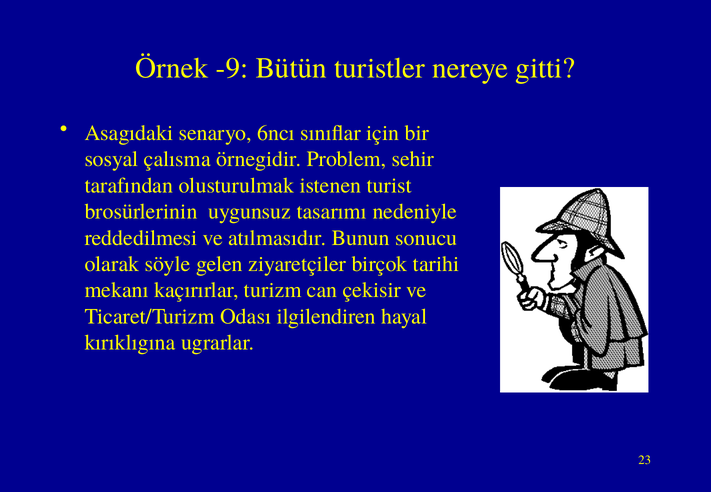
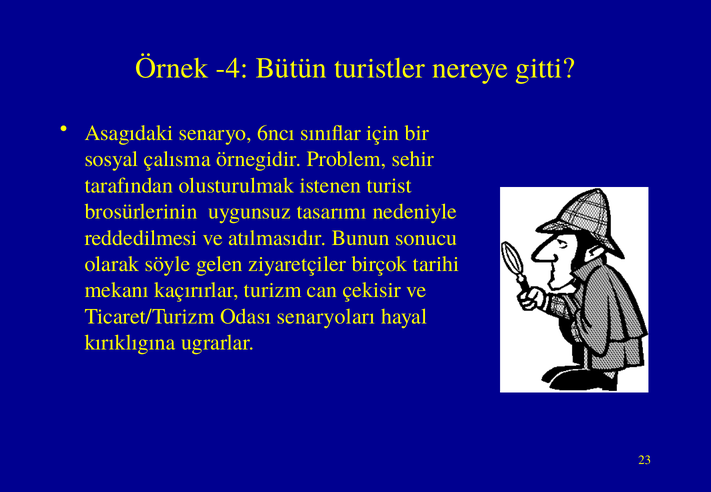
-9: -9 -> -4 (232, 68)
ilgilendiren: ilgilendiren -> senaryoları (326, 317)
